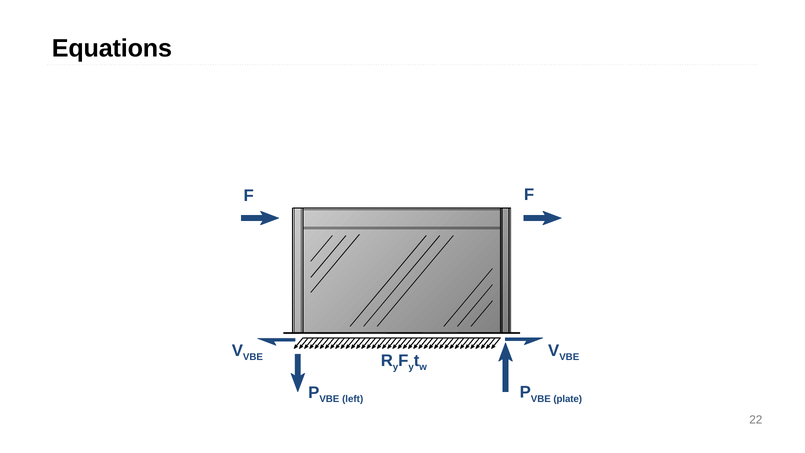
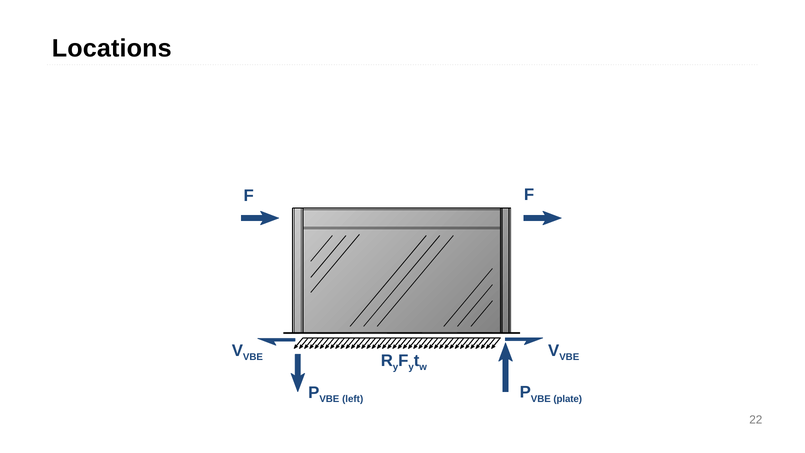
Equations: Equations -> Locations (112, 48)
